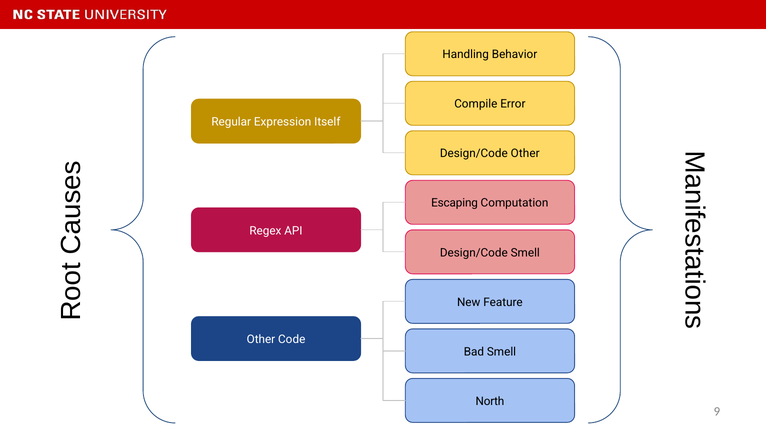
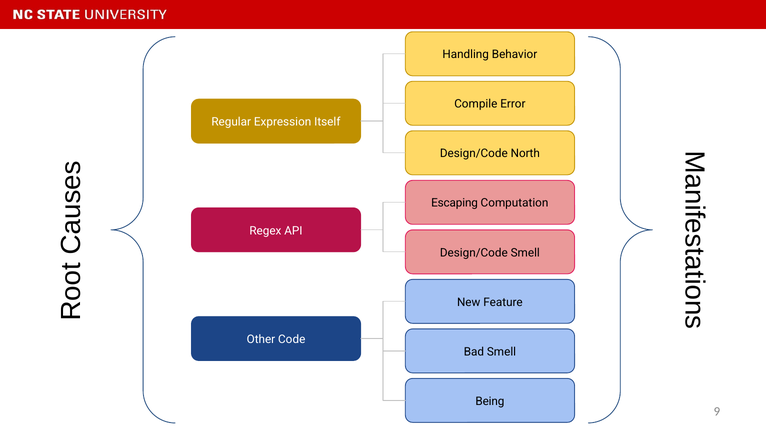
Design/Code Other: Other -> North (525, 154)
North: North -> Being (490, 401)
